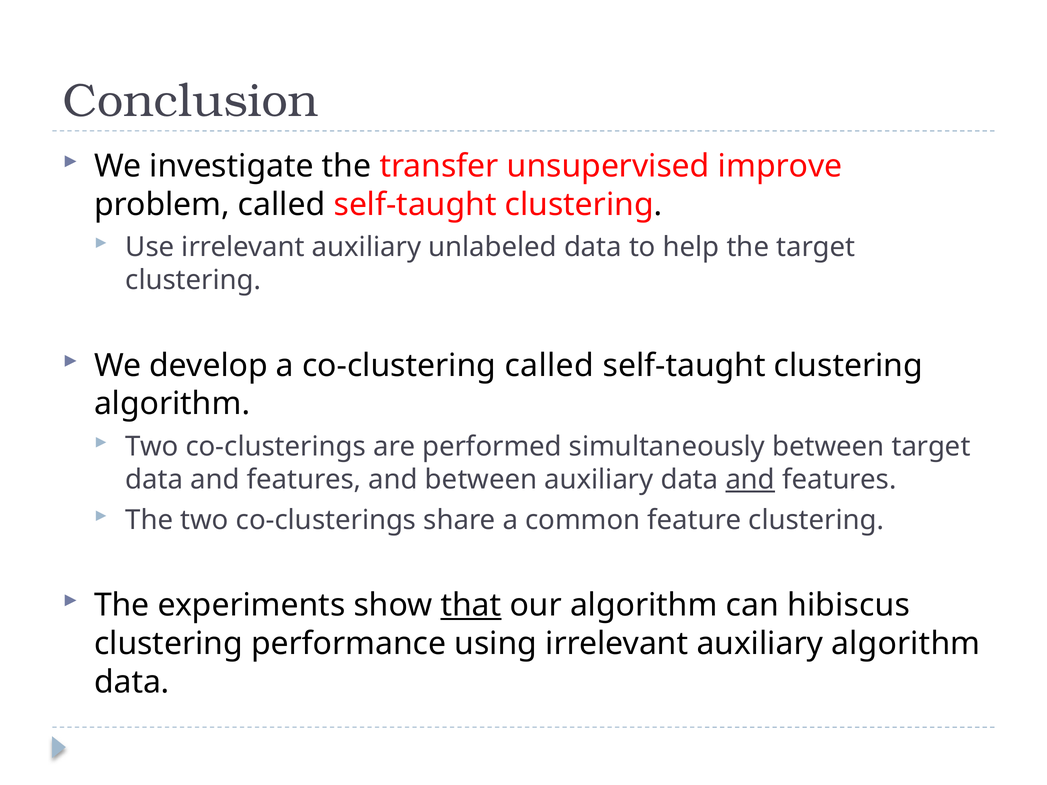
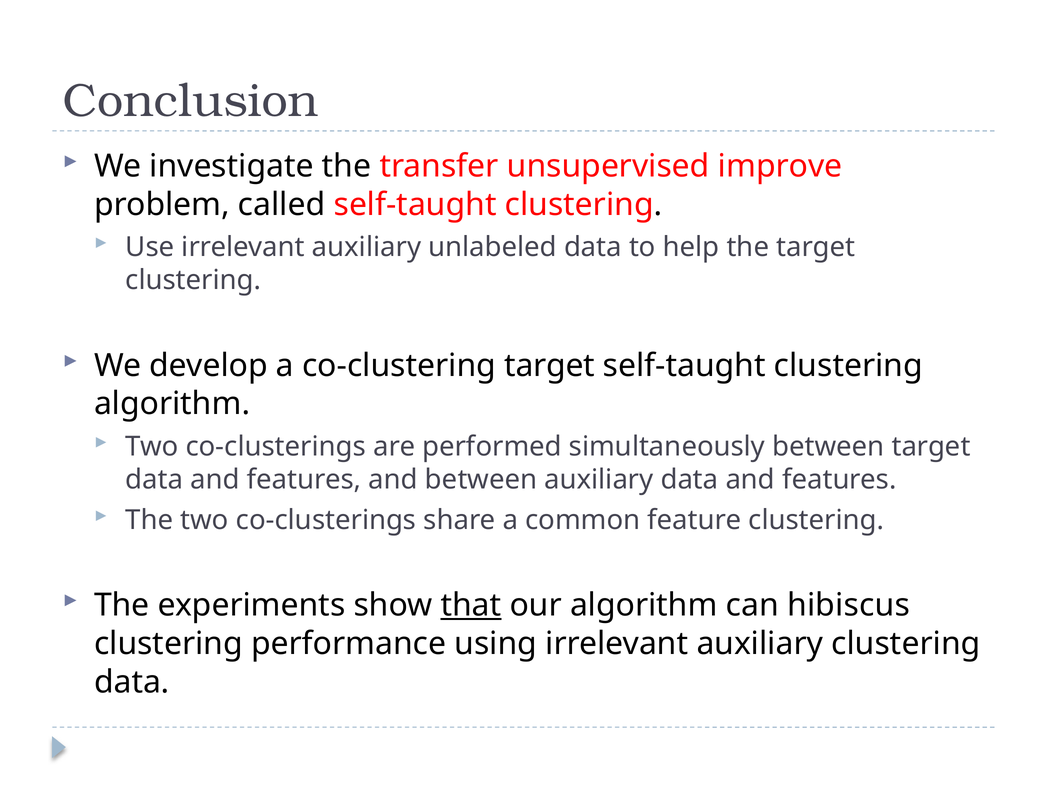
co-clustering called: called -> target (550, 366)
and underline: present -> none (750, 480)
auxiliary algorithm: algorithm -> clustering (906, 644)
